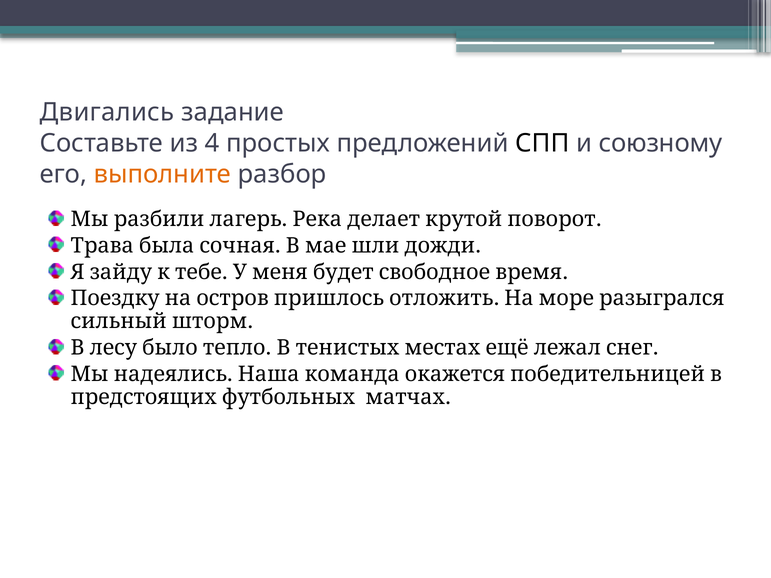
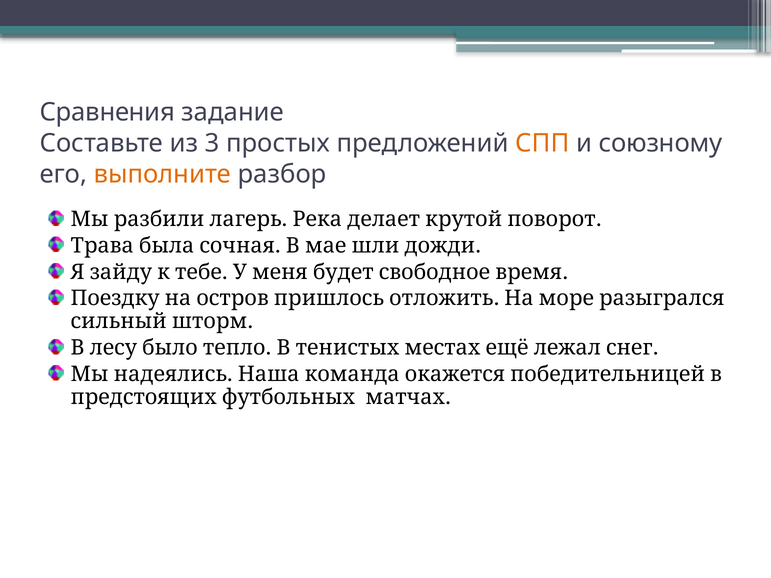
Двигались: Двигались -> Сравнения (107, 112)
4: 4 -> 3 (212, 143)
СПП colour: black -> orange (542, 143)
